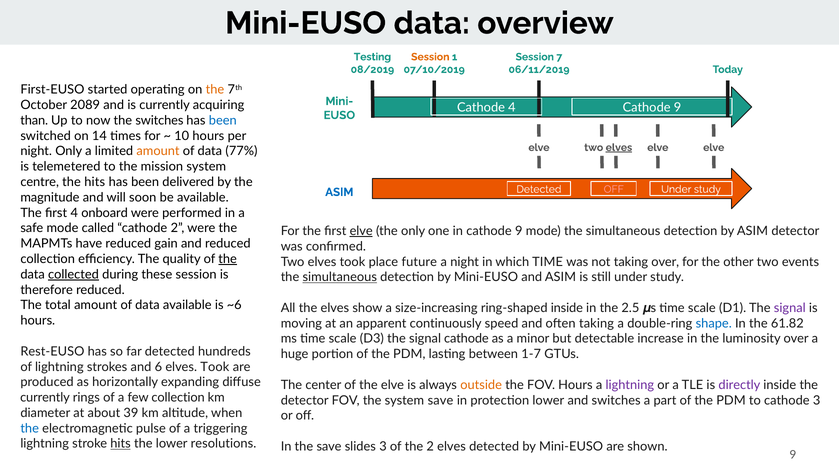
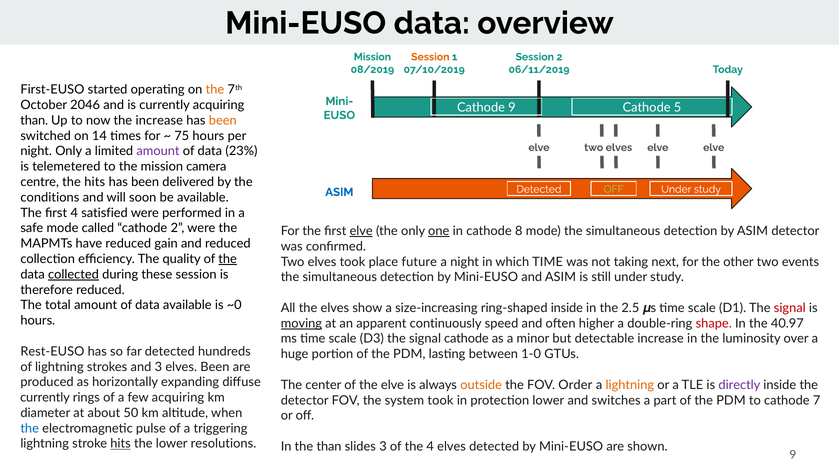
Testing: Testing -> Mission (372, 57)
Session 7: 7 -> 2 (559, 57)
2089: 2089 -> 2046 (85, 105)
Cathode 4: 4 -> 9 (512, 108)
9: 9 -> 5 (678, 108)
the switches: switches -> increase (159, 120)
been colour: blue -> orange (223, 120)
10: 10 -> 75 (182, 136)
elves underline: present -> none (619, 147)
amount colour: orange -> purple (158, 151)
77%: 77% -> 23% (241, 151)
mission system: system -> camera (206, 167)
OFF colour: pink -> light green (614, 189)
magnitude: magnitude -> conditions (50, 197)
onboard: onboard -> satisfied (105, 213)
one underline: none -> present (439, 231)
in cathode 9: 9 -> 8 (519, 231)
taking over: over -> next (665, 262)
simultaneous underline: present -> none (340, 277)
~6: ~6 -> ~0 (234, 305)
signal colour: purple -> red (790, 308)
moving underline: none -> present (301, 323)
often taking: taking -> higher (597, 323)
shape colour: blue -> red (714, 323)
61.82: 61.82 -> 40.97 (787, 323)
1-7: 1-7 -> 1-0 (531, 354)
and 6: 6 -> 3 (158, 367)
Took: Took -> Been (215, 367)
FOV Hours: Hours -> Order (575, 385)
lightning colour: purple -> orange (630, 385)
few collection: collection -> acquiring (178, 398)
system save: save -> took (440, 400)
cathode 3: 3 -> 7 (817, 400)
39: 39 -> 50 (131, 413)
the save: save -> than (329, 446)
the 2: 2 -> 4 (430, 446)
